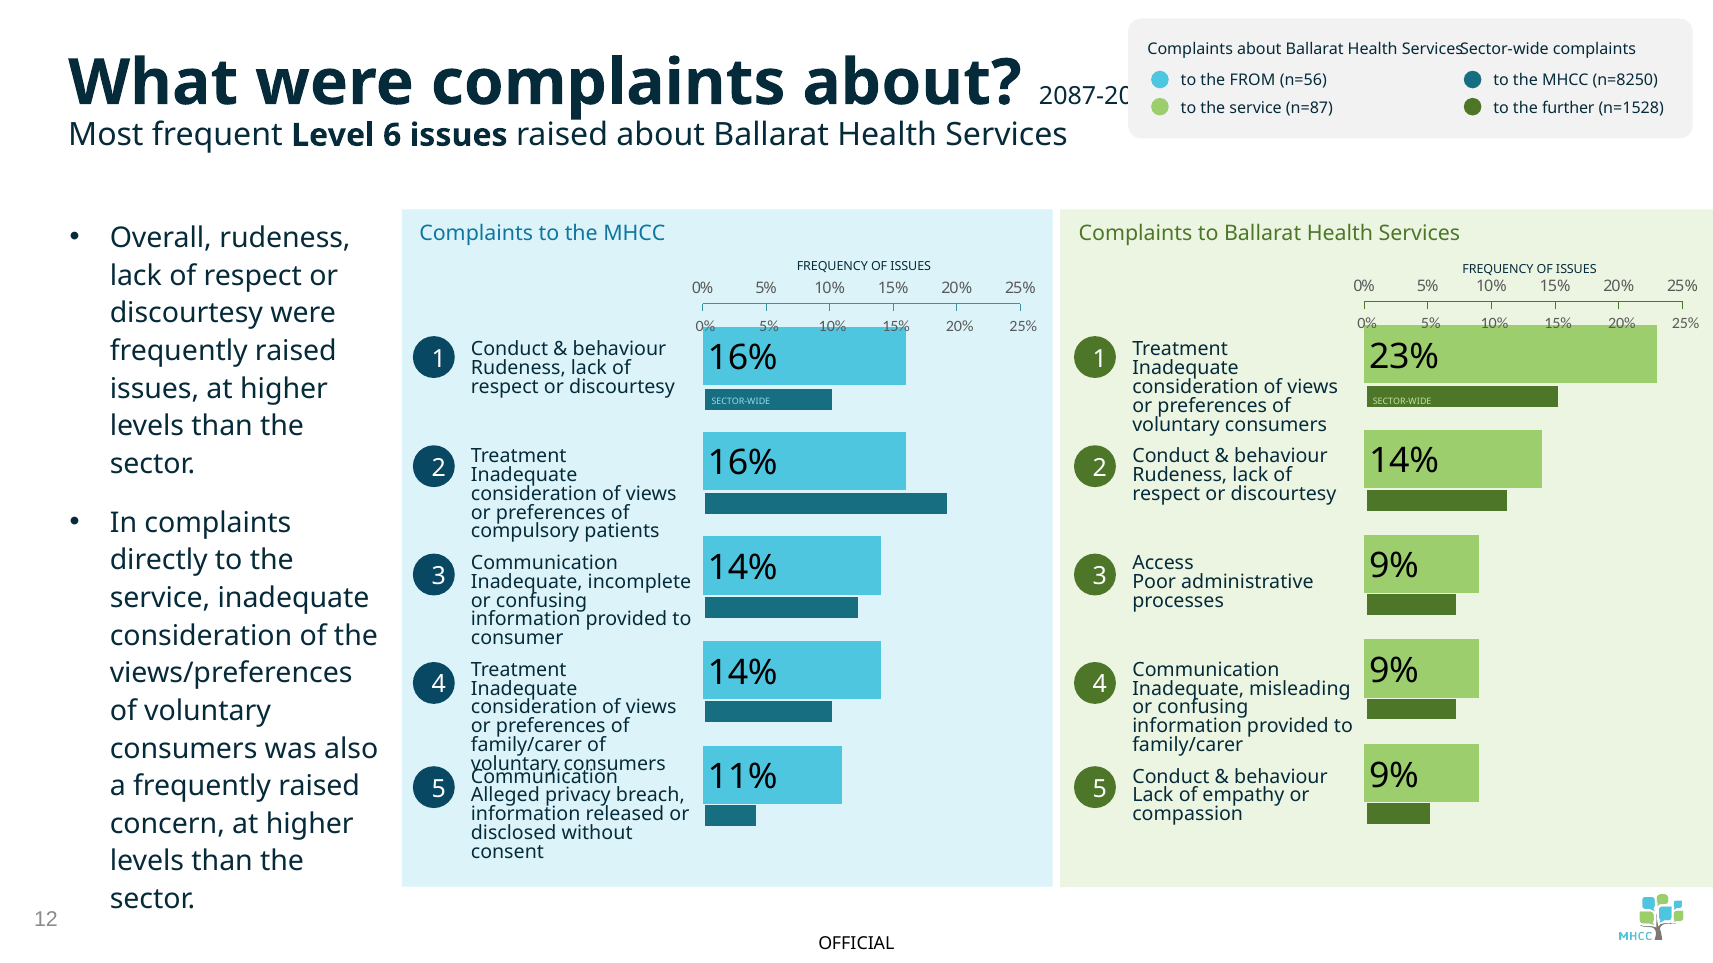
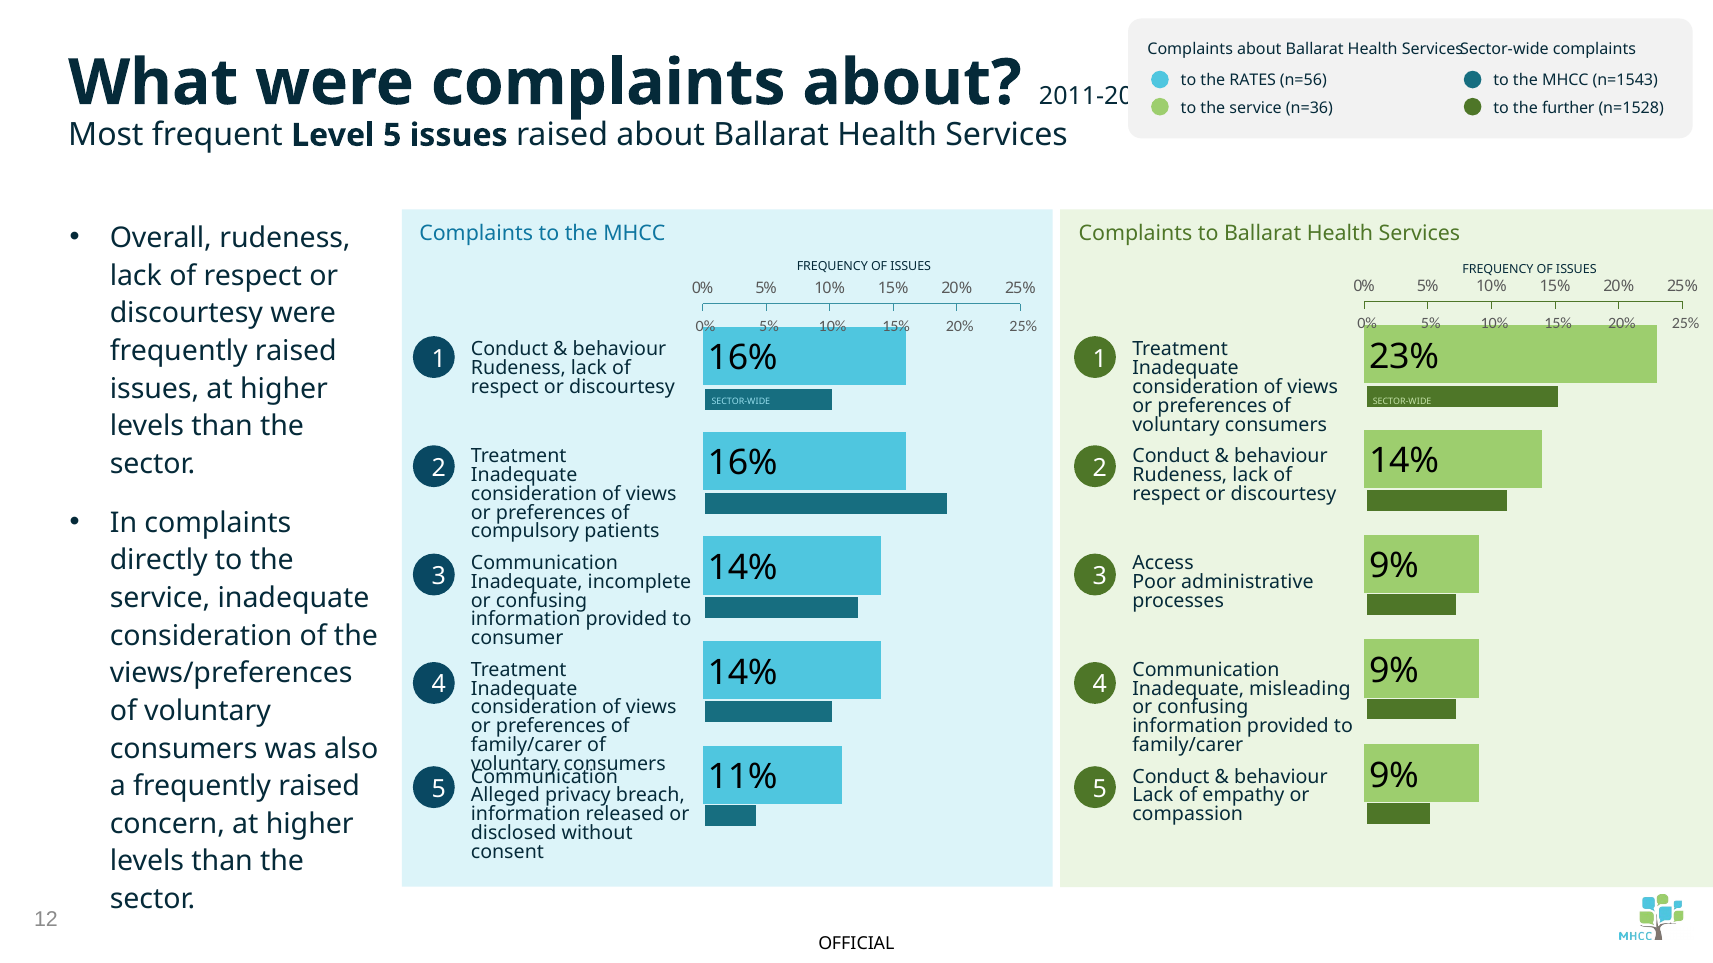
2087-20: 2087-20 -> 2011-20 (1086, 96)
FROM: FROM -> RATES (1253, 81)
n=8250: n=8250 -> n=1543 (1625, 81)
n=87: n=87 -> n=36 (1309, 108)
Level 6: 6 -> 5 (392, 135)
